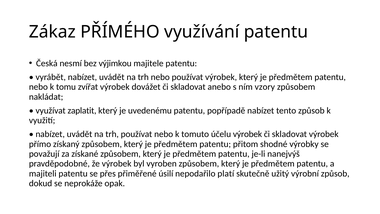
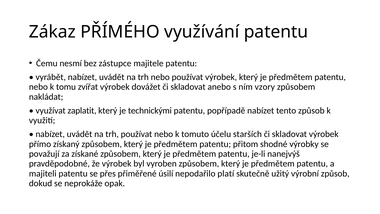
Česká: Česká -> Čemu (47, 63)
výjimkou: výjimkou -> zástupce (115, 63)
uvedenému: uvedenému -> technickými (150, 110)
účelu výrobek: výrobek -> starších (247, 134)
